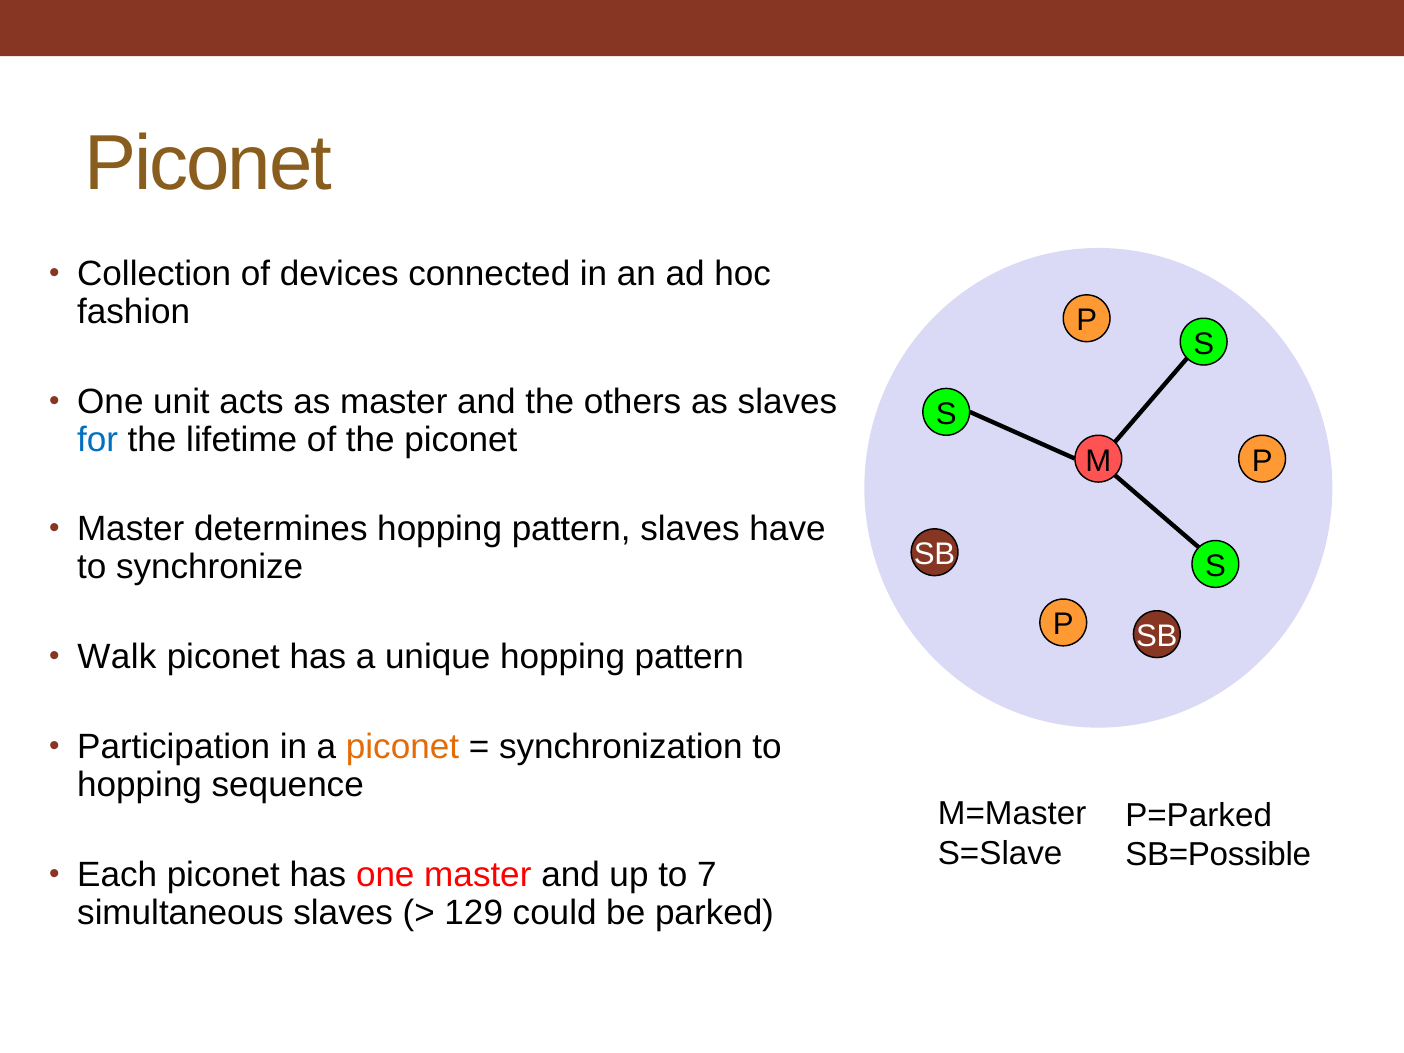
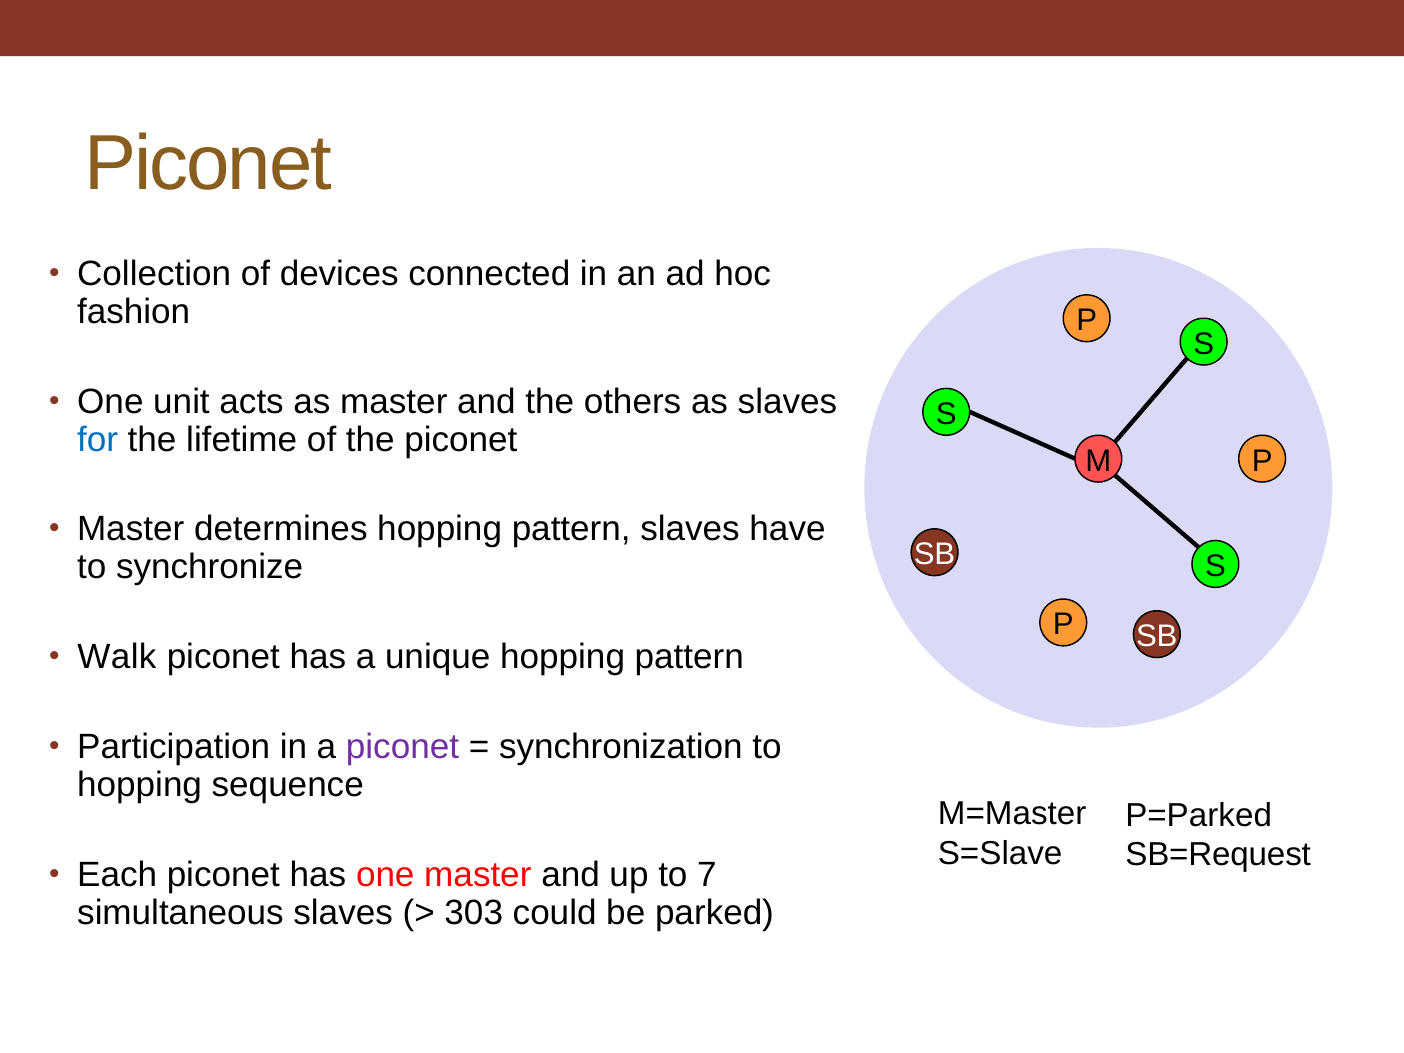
piconet colour: orange -> purple (402, 747)
SB=Possible: SB=Possible -> SB=Request (1218, 855)
129: 129 -> 303 (474, 913)
